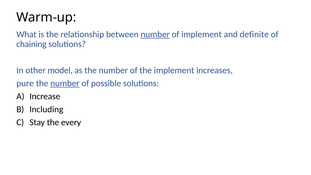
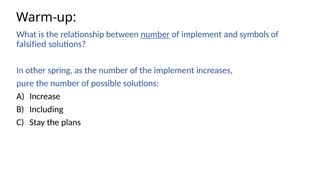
definite: definite -> symbols (254, 34)
chaining: chaining -> falsified (31, 44)
model: model -> spring (60, 70)
number underline: present -> none (65, 83)
every: every -> plans (71, 122)
